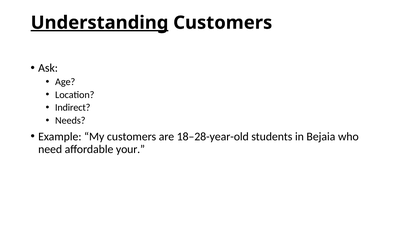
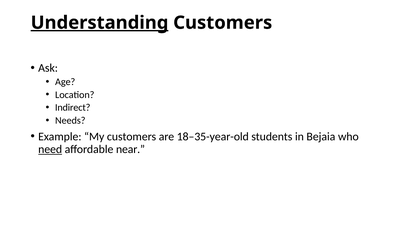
18–28-year-old: 18–28-year-old -> 18–35-year-old (213, 137)
need underline: none -> present (50, 149)
your: your -> near (130, 149)
